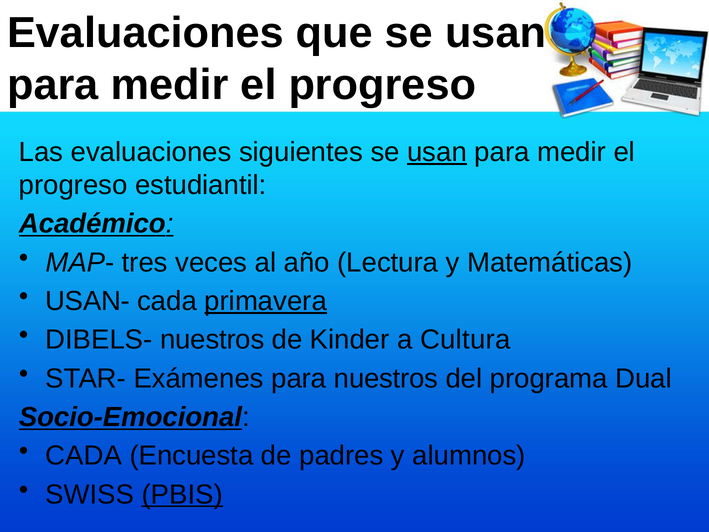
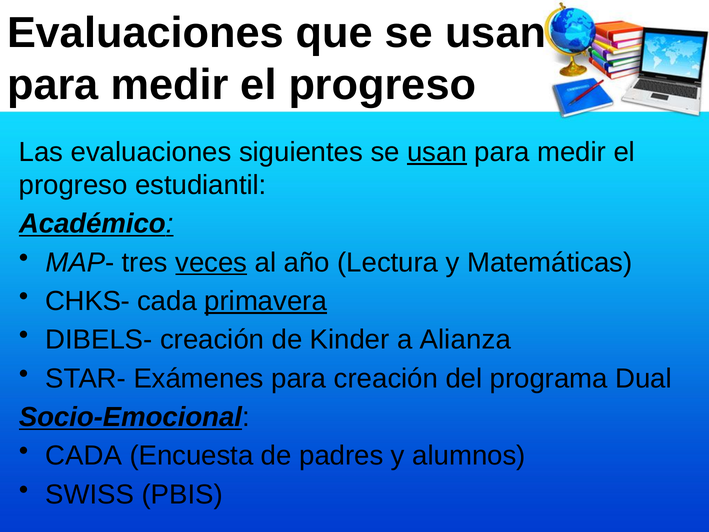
veces underline: none -> present (211, 262)
USAN-: USAN- -> CHKS- (88, 301)
DIBELS- nuestros: nuestros -> creación (212, 340)
Cultura: Cultura -> Alianza (465, 340)
para nuestros: nuestros -> creación (386, 378)
PBIS underline: present -> none (182, 494)
